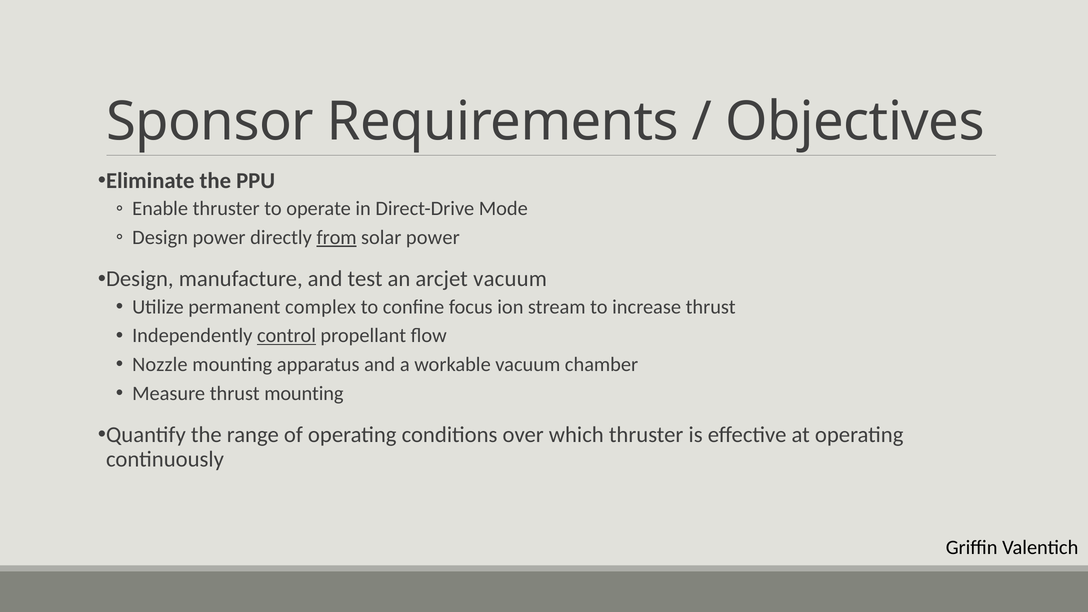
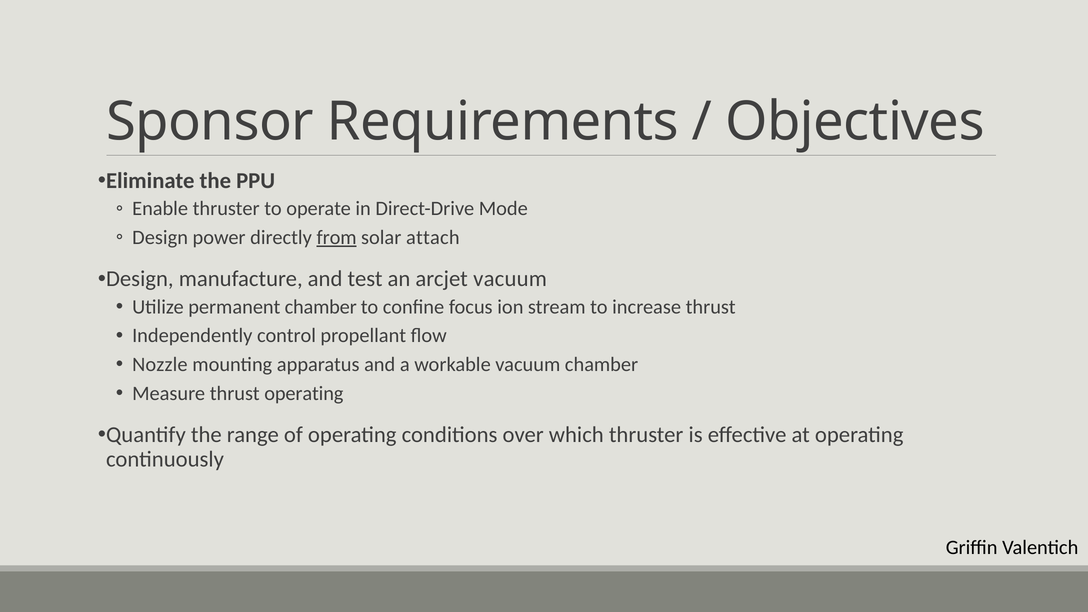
solar power: power -> attach (433, 238)
permanent complex: complex -> chamber (321, 307)
control underline: present -> none (287, 336)
thrust mounting: mounting -> operating (304, 393)
